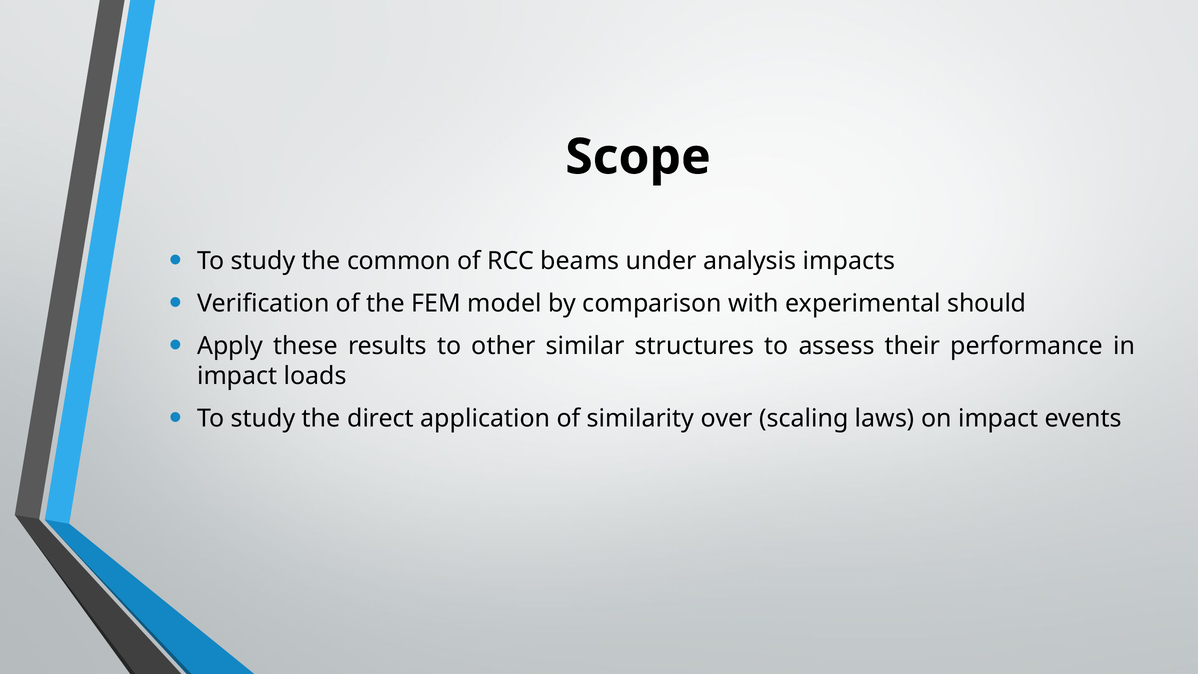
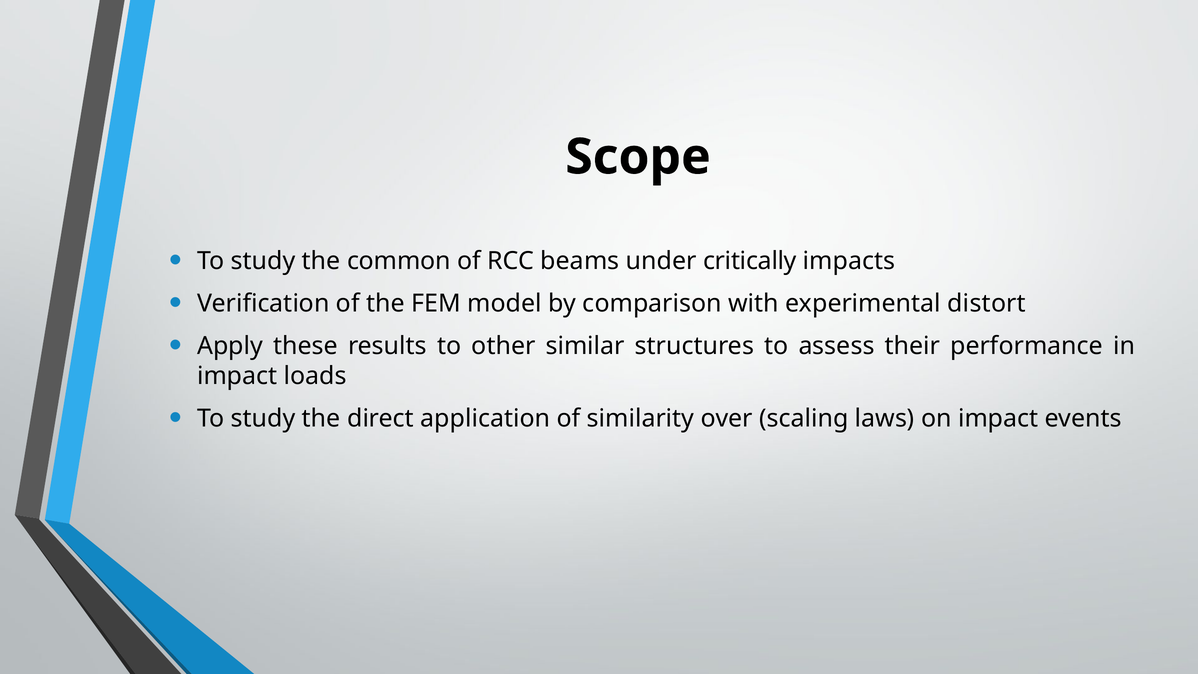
analysis: analysis -> critically (750, 261)
should: should -> distort (987, 303)
